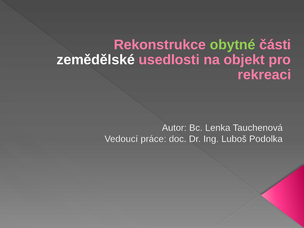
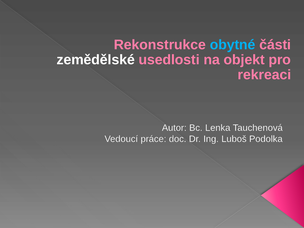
obytné colour: light green -> light blue (233, 45)
